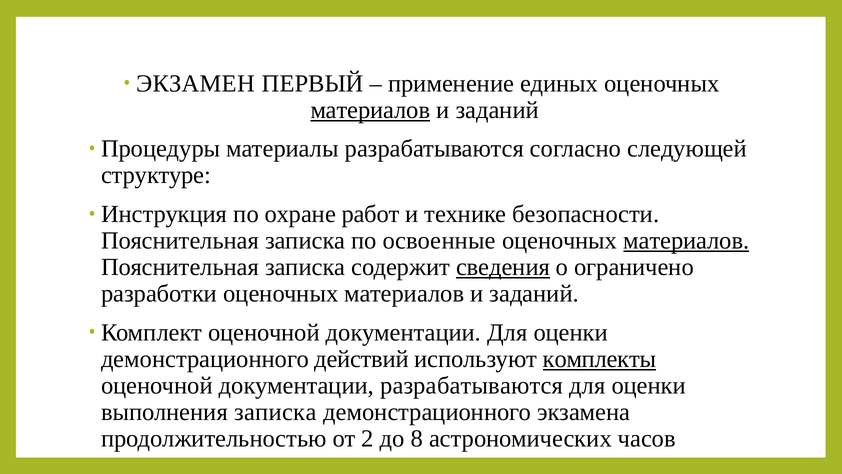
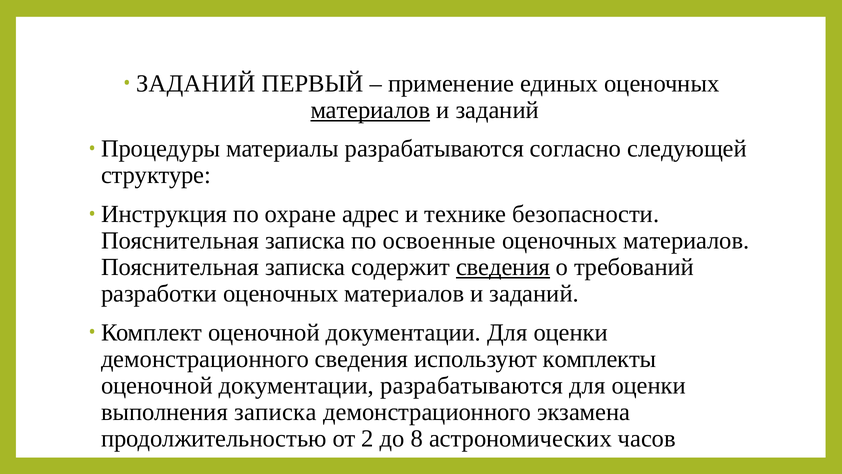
ЭКЗАМЕН: ЭКЗАМЕН -> ЗАДАНИЙ (196, 83)
работ: работ -> адрес (371, 214)
материалов underline: present -> none (686, 241)
ограничено: ограничено -> требований (634, 267)
демонстрационного действий: действий -> сведения (362, 359)
комплекты underline: present -> none (599, 359)
